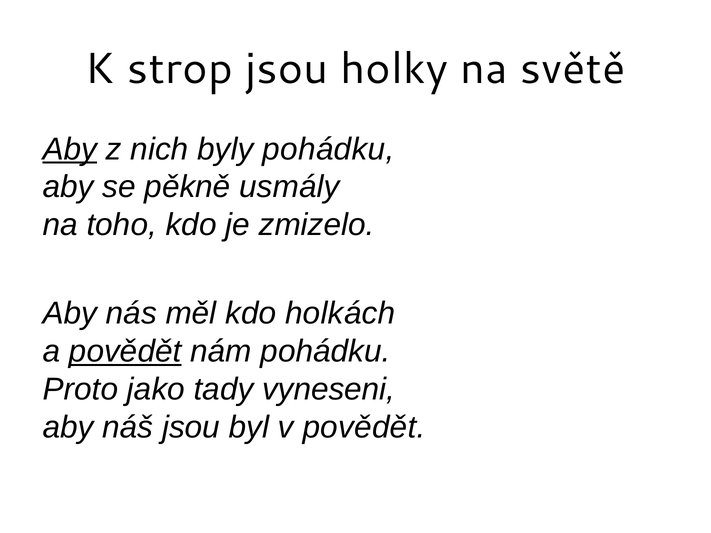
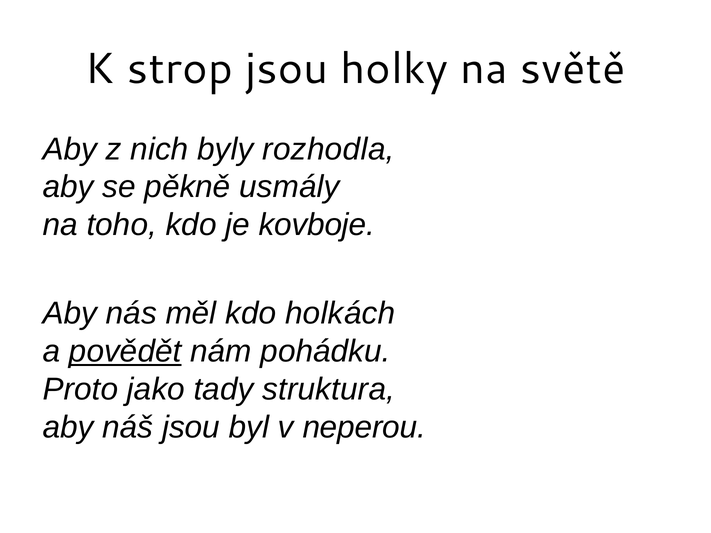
Aby underline: present -> none (70, 149)
byly pohádku: pohádku -> rozhodla (328, 149)
zmizelo: zmizelo -> kovboje (317, 225)
vyneseni: vyneseni -> struktura (329, 389)
v povědět: povědět -> neperou (364, 427)
